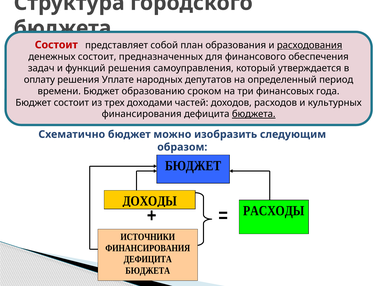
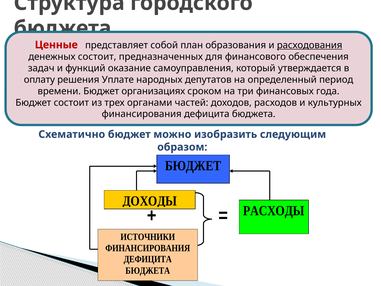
Состоит: Состоит -> Ценные (56, 45)
функций решения: решения -> оказание (129, 68)
образованию: образованию -> организациях (153, 91)
доходами: доходами -> органами (150, 103)
бюджета underline: present -> none (254, 114)
